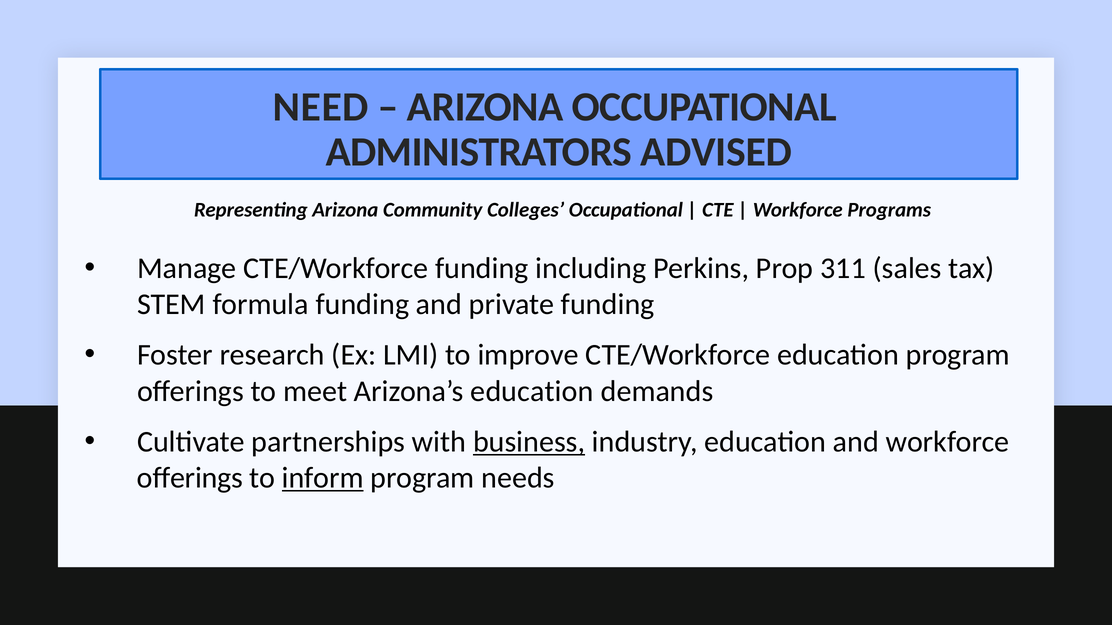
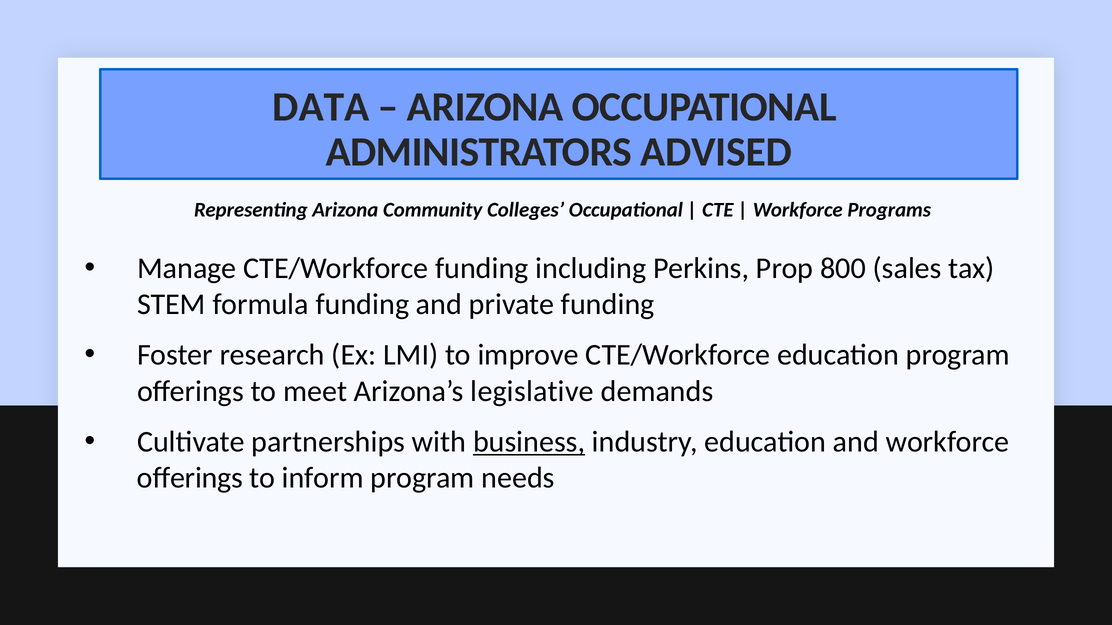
NEED: NEED -> DATA (321, 107)
311: 311 -> 800 (843, 269)
Arizona’s education: education -> legislative (532, 391)
inform underline: present -> none (323, 478)
